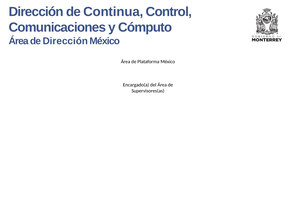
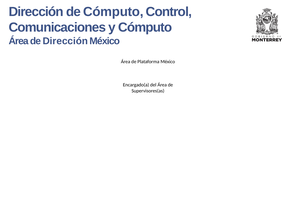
de Continua: Continua -> Cómputo (113, 12)
